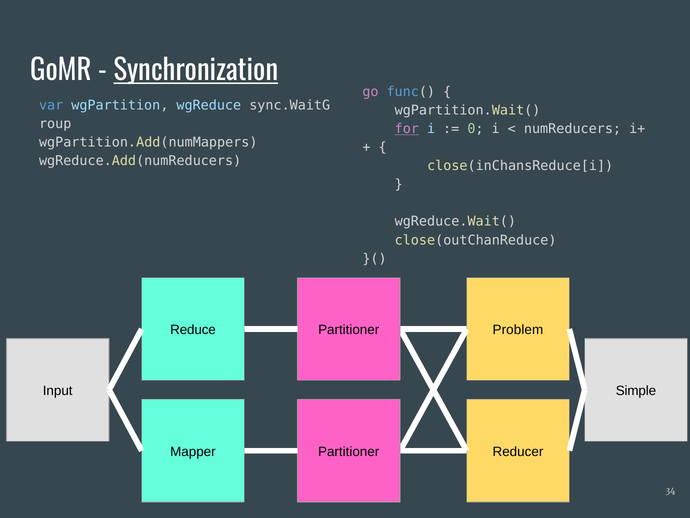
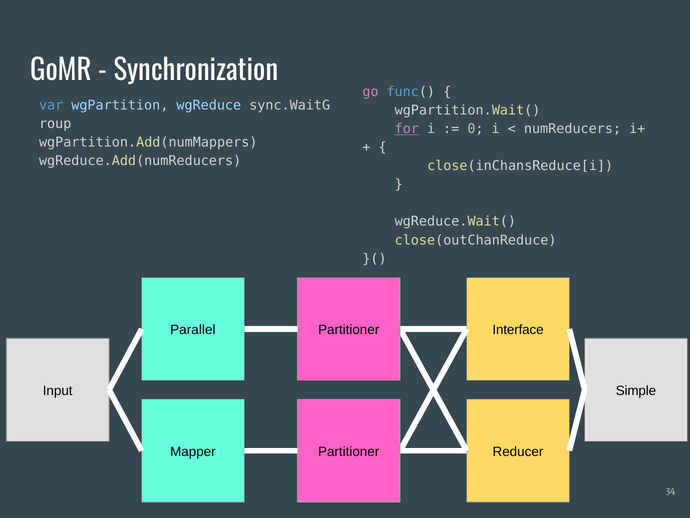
Synchronization underline: present -> none (196, 71)
Reduce: Reduce -> Parallel (193, 330)
Problem: Problem -> Interface (518, 330)
